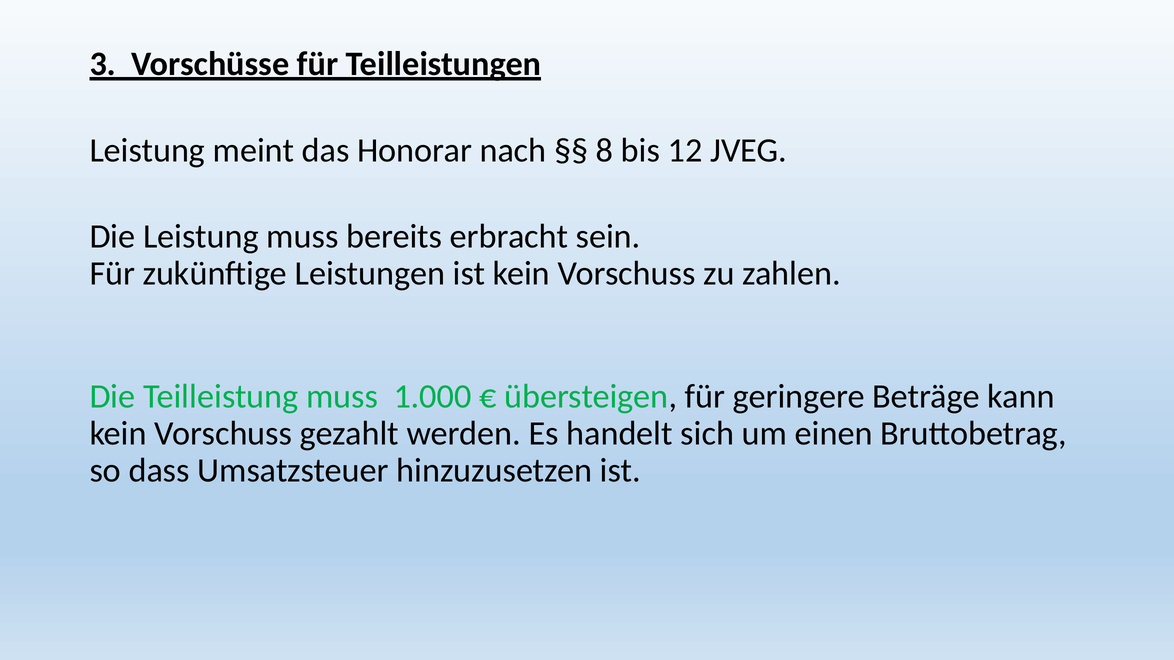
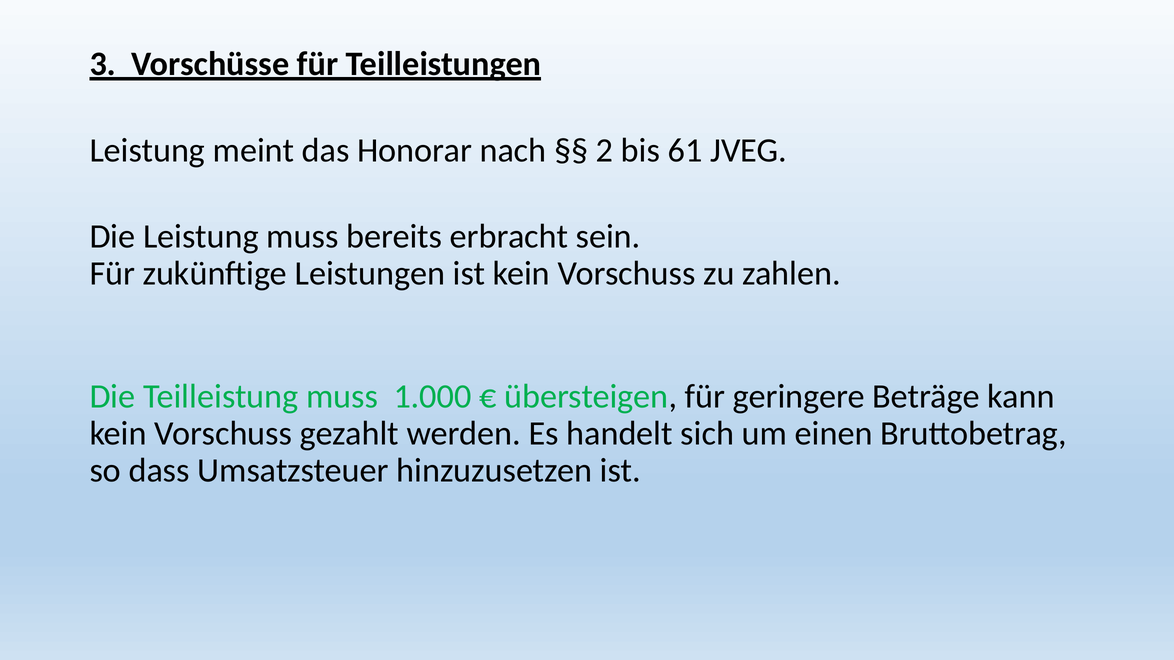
8: 8 -> 2 (605, 150)
12: 12 -> 61 (685, 150)
